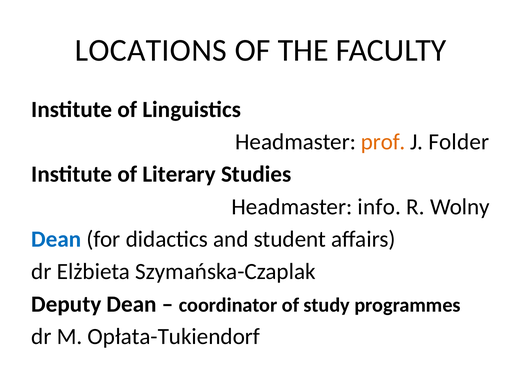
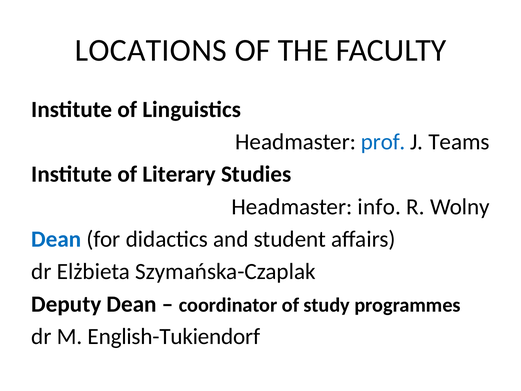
prof colour: orange -> blue (383, 142)
Folder: Folder -> Teams (459, 142)
Opłata-Tukiendorf: Opłata-Tukiendorf -> English-Tukiendorf (174, 336)
